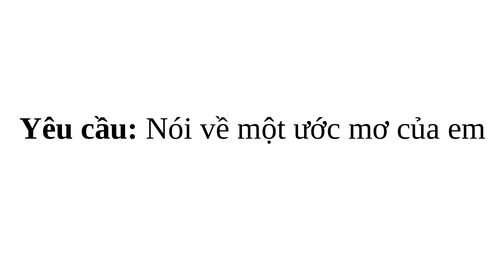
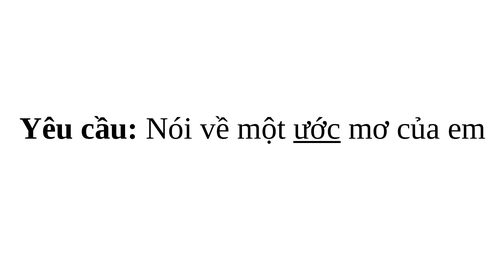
ước underline: none -> present (317, 129)
